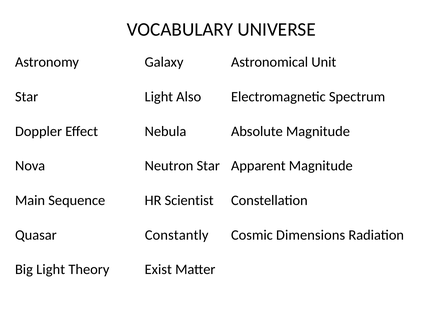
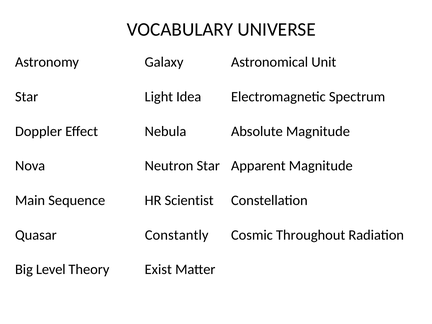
Also: Also -> Idea (189, 97)
Dimensions: Dimensions -> Throughout (311, 235)
Big Light: Light -> Level (51, 270)
